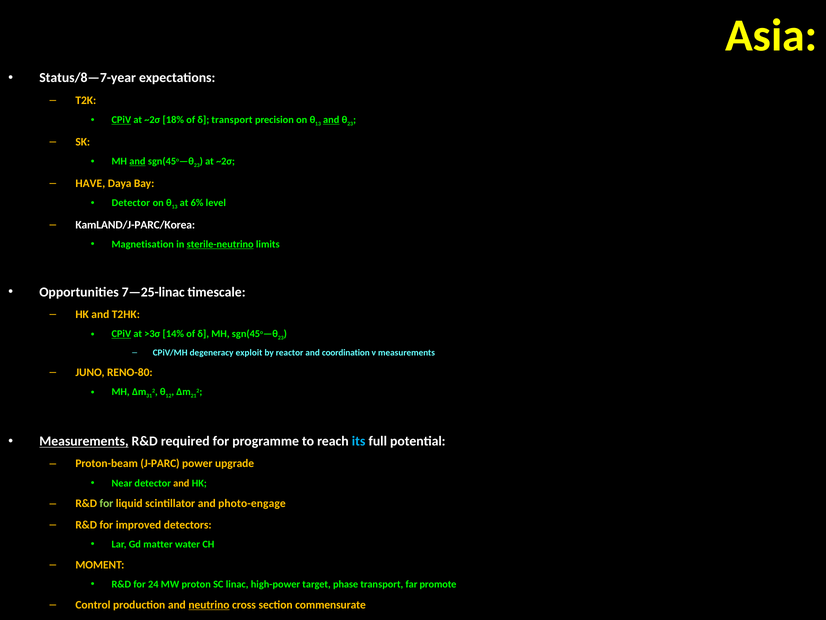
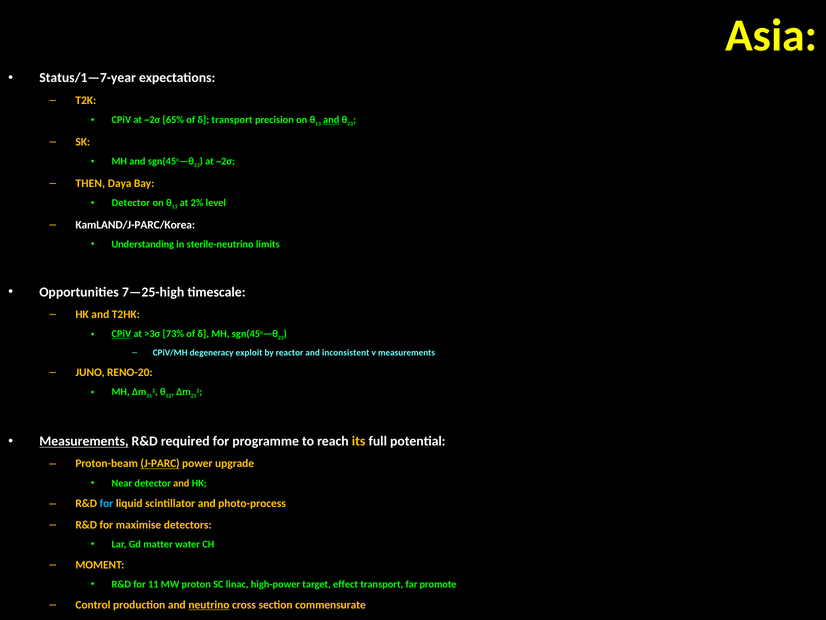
Status/8—7-year: Status/8—7-year -> Status/1—7-year (88, 78)
CPiV underline: present -> none (121, 120)
18%: 18% -> 65% (173, 120)
and underline: present -> none (137, 161)
HAVE: HAVE -> THEN (90, 183)
6%: 6% -> 2% (197, 203)
Magnetisation: Magnetisation -> Understanding (143, 244)
sterile-neutrino underline: present -> none (220, 244)
7—25-linac: 7—25-linac -> 7—25-high (153, 292)
14%: 14% -> 73% (173, 334)
coordination: coordination -> inconsistent (346, 352)
RENO-80: RENO-80 -> RENO-20 (130, 372)
its colour: light blue -> yellow (359, 441)
J-PARC underline: none -> present (160, 463)
for colour: light green -> light blue (106, 503)
photo-engage: photo-engage -> photo-process (252, 503)
improved: improved -> maximise (139, 524)
24: 24 -> 11 (153, 584)
phase: phase -> effect (346, 584)
